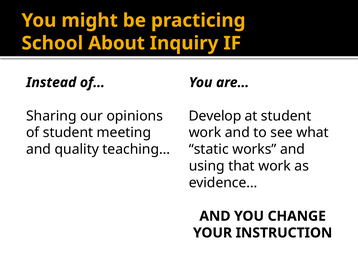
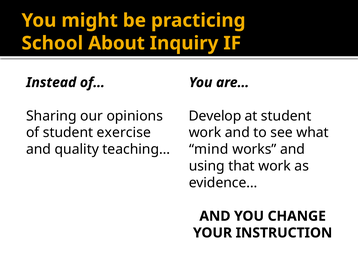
meeting: meeting -> exercise (124, 132)
static: static -> mind (209, 149)
